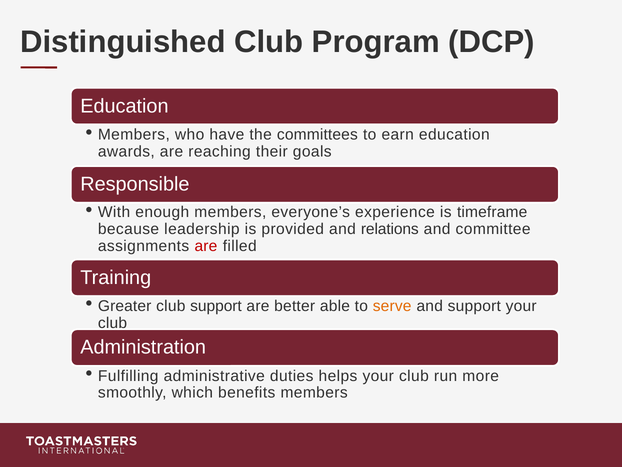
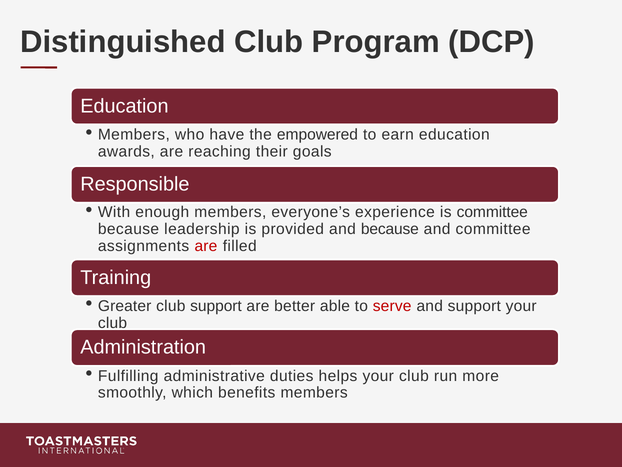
committees: committees -> empowered (317, 135)
is timeframe: timeframe -> committee (492, 212)
and relations: relations -> because (390, 229)
serve colour: orange -> red (392, 306)
